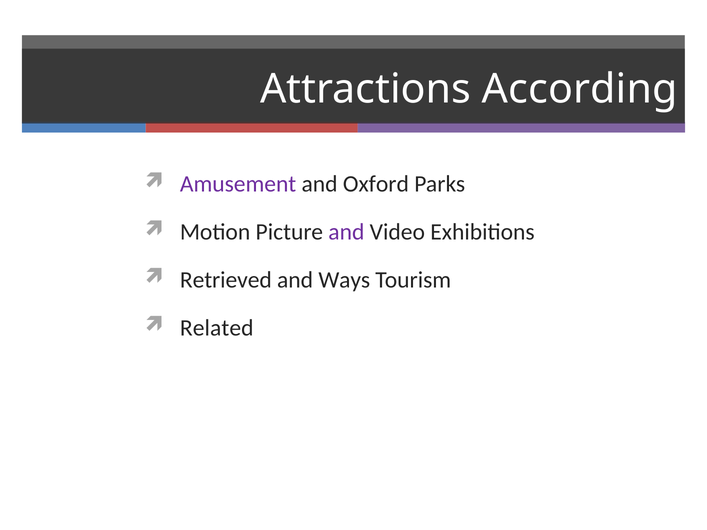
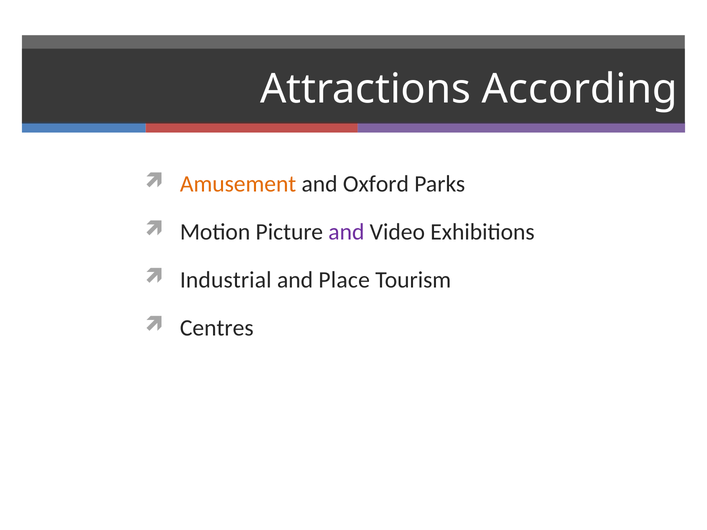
Amusement colour: purple -> orange (238, 184)
Retrieved: Retrieved -> Industrial (226, 280)
Ways: Ways -> Place (344, 280)
Related: Related -> Centres (217, 328)
